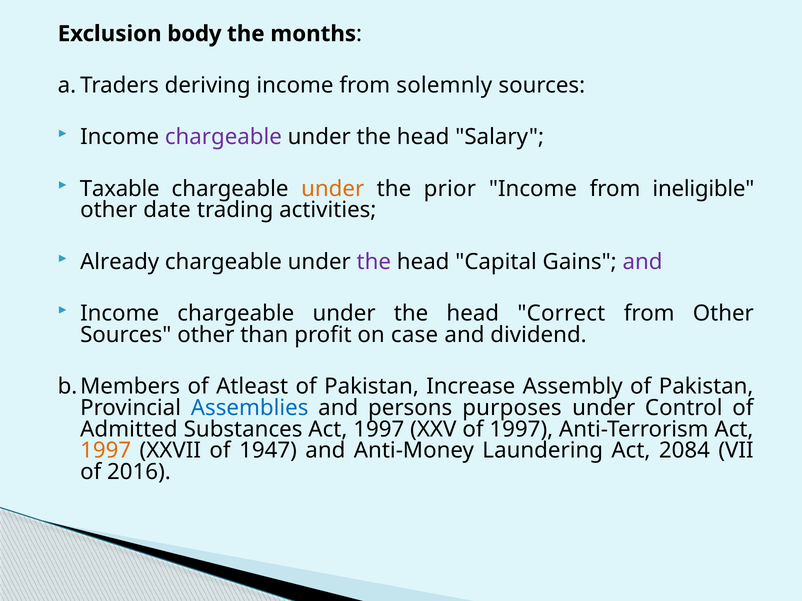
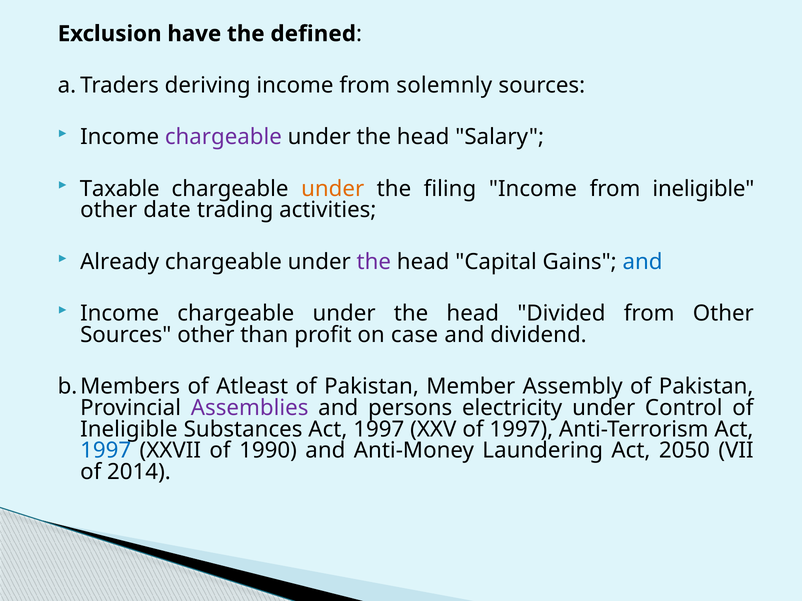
body: body -> have (194, 34)
months: months -> defined (313, 34)
prior: prior -> filing (450, 189)
and colour: purple -> blue (643, 262)
Correct: Correct -> Divided (561, 314)
Increase: Increase -> Member (471, 387)
Assemblies colour: blue -> purple (250, 408)
purposes: purposes -> electricity (512, 408)
Admitted: Admitted -> Ineligible (129, 430)
1997 colour: orange -> blue (106, 451)
1947: 1947 -> 1990 (268, 451)
2084: 2084 -> 2050 (684, 451)
2016: 2016 -> 2014 (139, 472)
